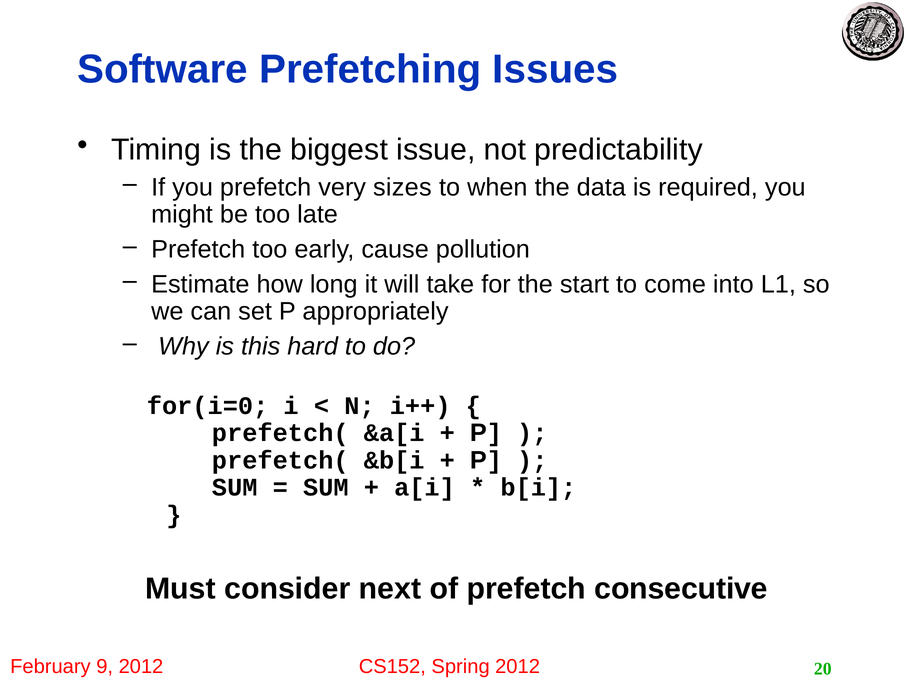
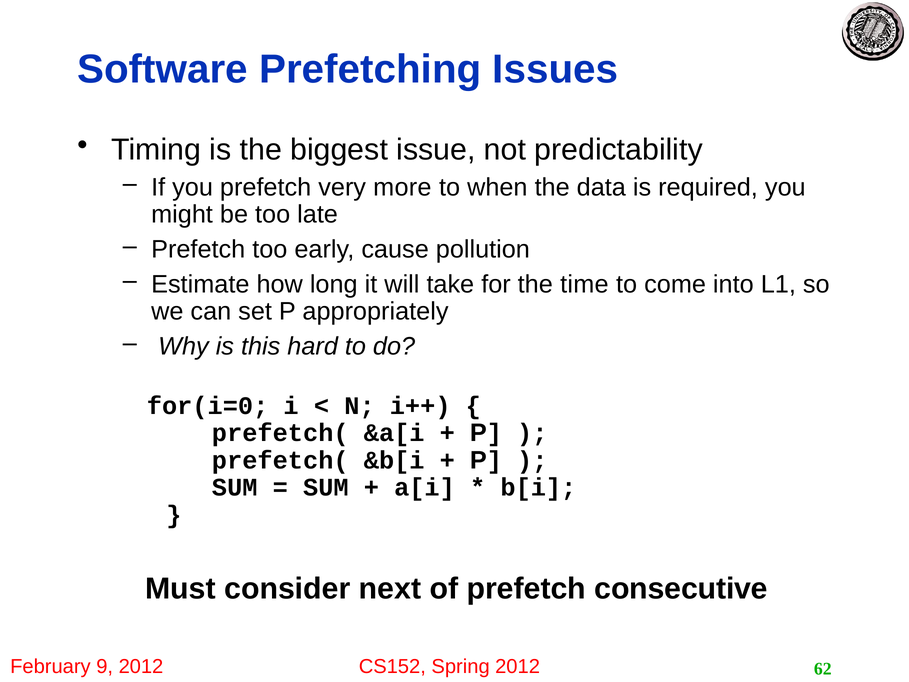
sizes: sizes -> more (402, 187)
start: start -> time (584, 284)
20: 20 -> 62 (823, 668)
